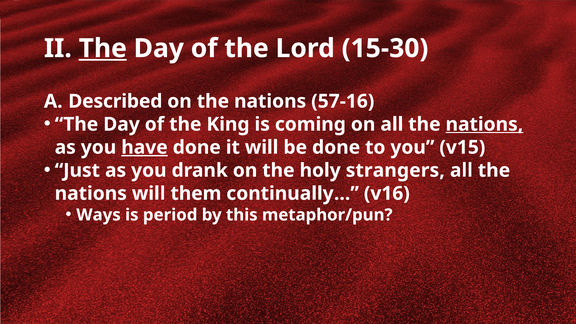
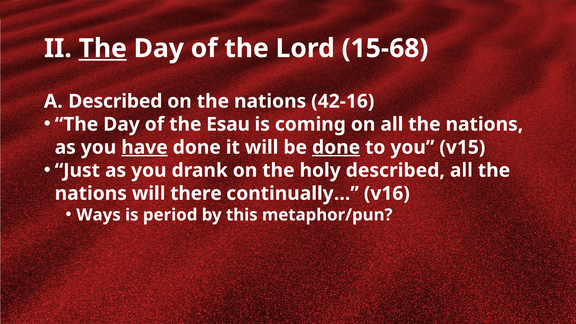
15-30: 15-30 -> 15-68 (385, 48)
57-16: 57-16 -> 42-16 (343, 101)
King: King -> Esau (228, 124)
nations underline: present -> none (484, 124)
done underline: none -> present (336, 147)
holy strangers: strangers -> described (395, 170)
them: them -> there (196, 193)
